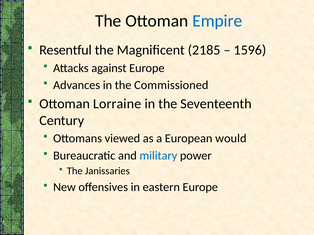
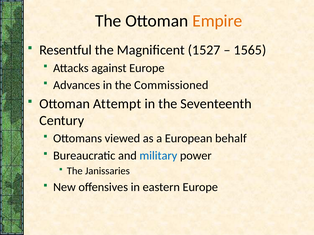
Empire colour: blue -> orange (217, 21)
2185: 2185 -> 1527 (204, 50)
1596: 1596 -> 1565 (250, 50)
Lorraine: Lorraine -> Attempt (117, 104)
would: would -> behalf (231, 139)
